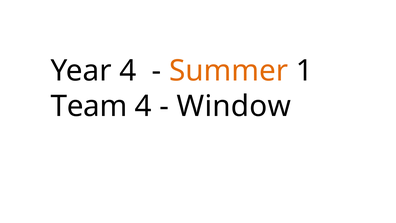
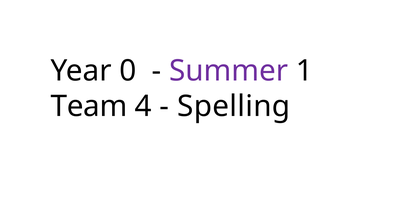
Year 4: 4 -> 0 (128, 71)
Summer colour: orange -> purple (229, 71)
Window: Window -> Spelling (234, 106)
